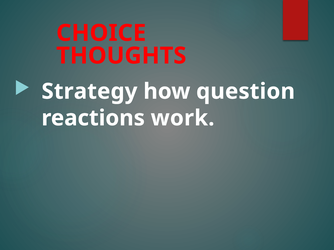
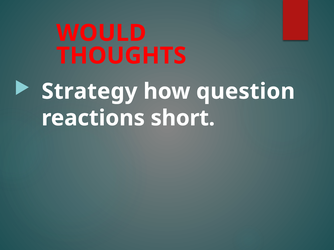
CHOICE: CHOICE -> WOULD (101, 33)
work: work -> short (183, 118)
